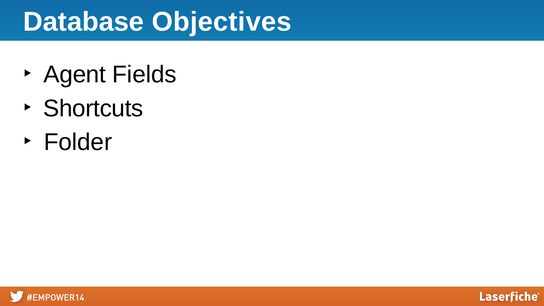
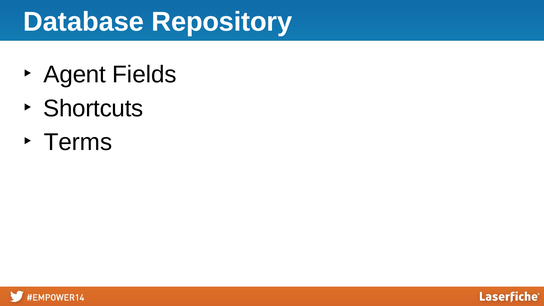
Objectives: Objectives -> Repository (222, 22)
Folder: Folder -> Terms (78, 142)
